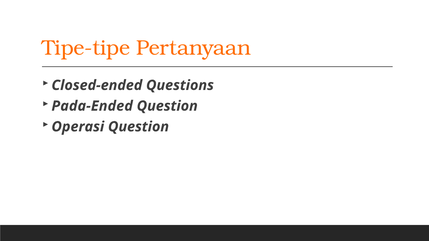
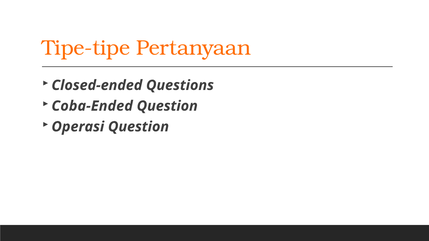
Pada-Ended: Pada-Ended -> Coba-Ended (92, 106)
